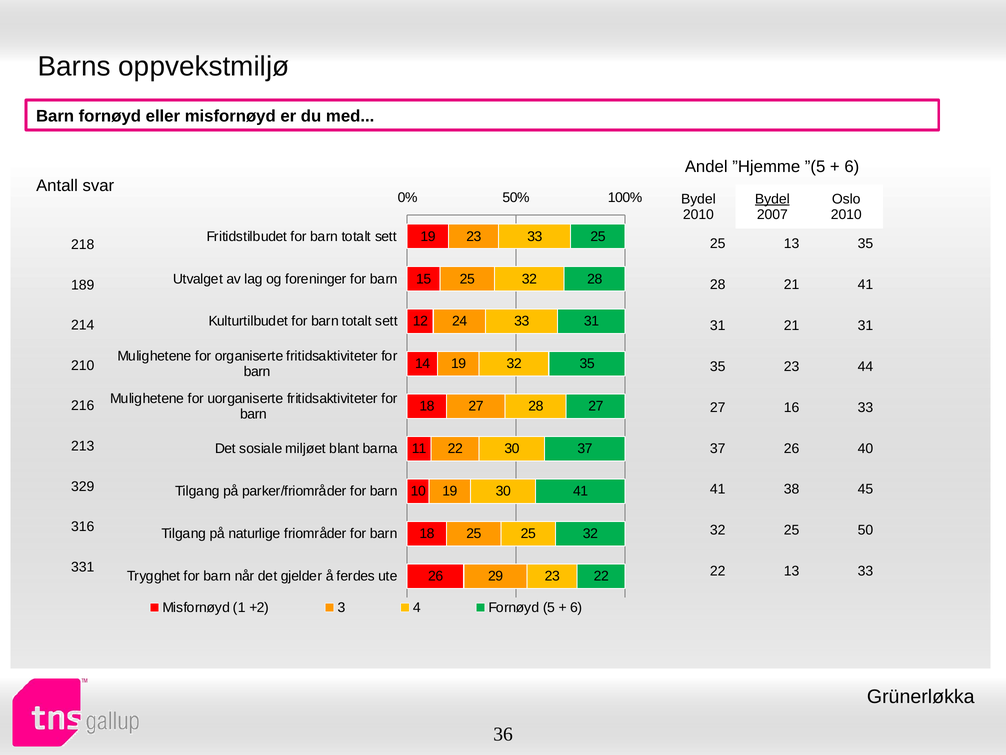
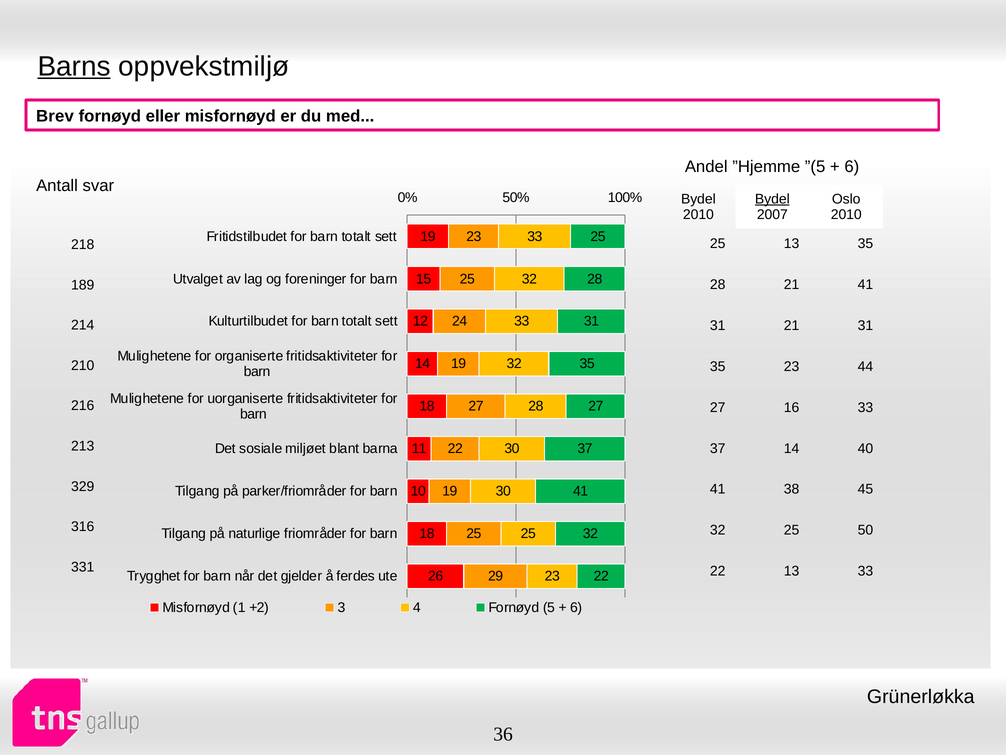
Barns underline: none -> present (74, 66)
Barn: Barn -> Brev (55, 116)
37 26: 26 -> 14 (792, 448)
